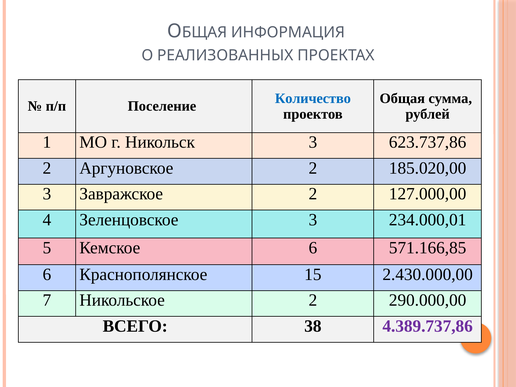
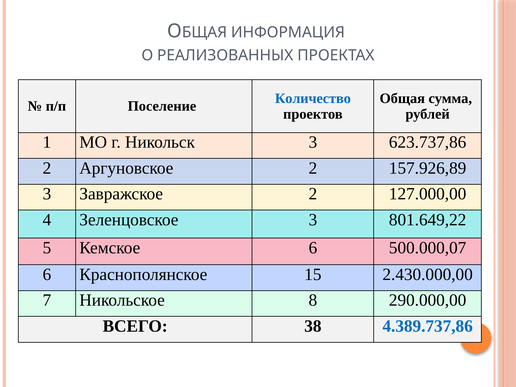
185.020,00: 185.020,00 -> 157.926,89 (428, 168)
234.000,01: 234.000,01 -> 801.649,22 (428, 220)
571.166,85: 571.166,85 -> 500.000,07 (428, 248)
Никольское 2: 2 -> 8 (313, 300)
4.389.737,86 colour: purple -> blue (428, 326)
